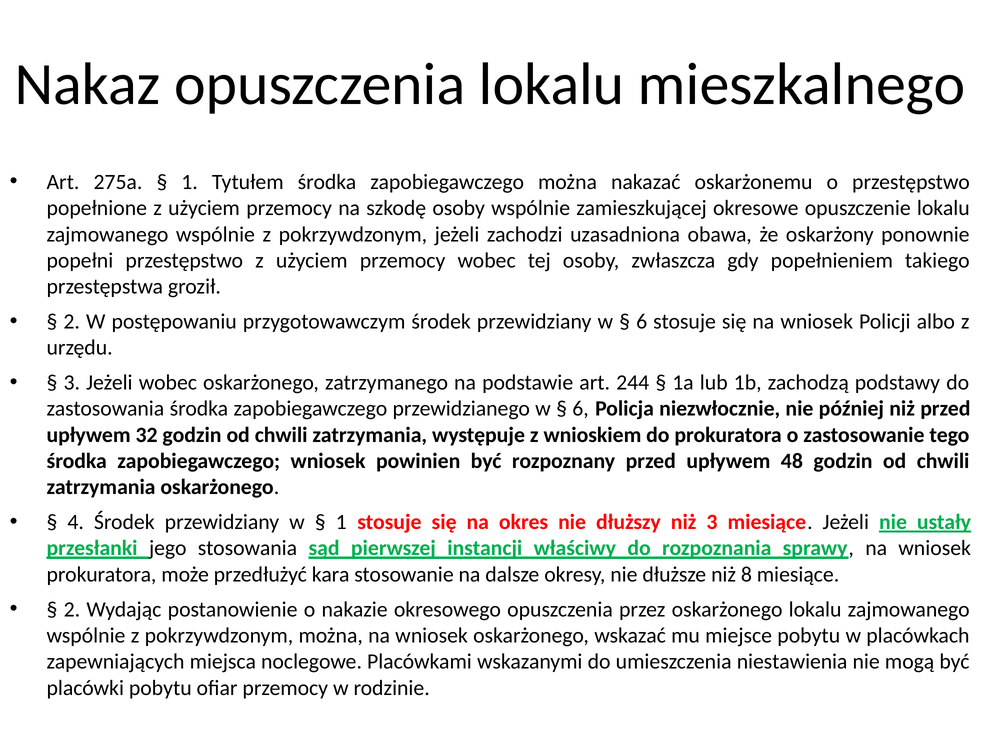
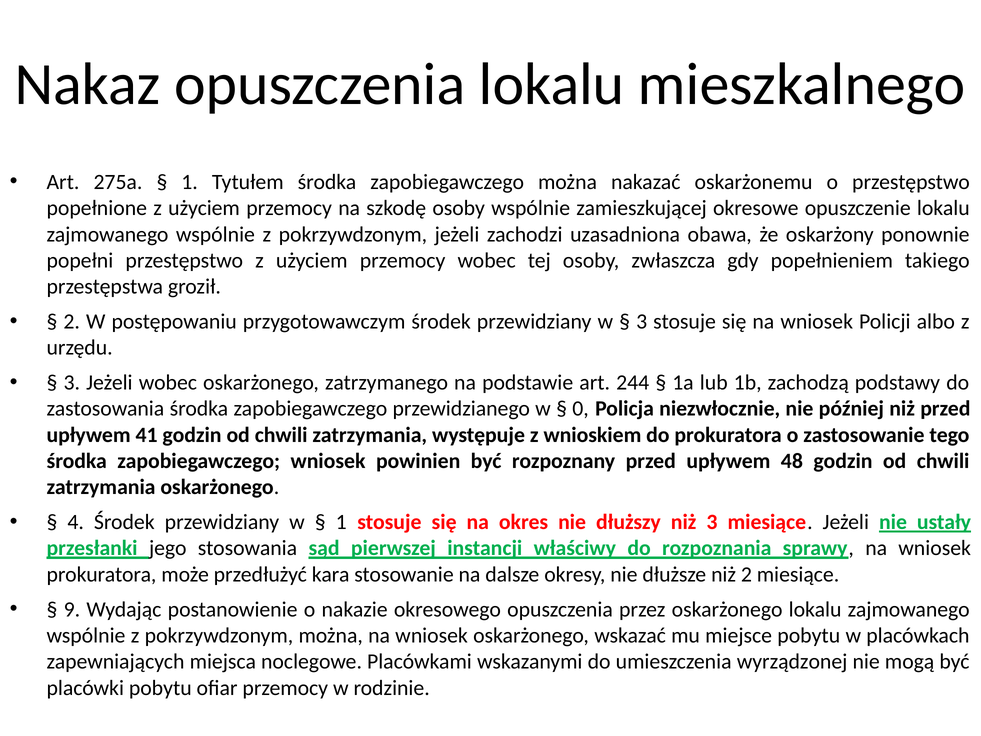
6: 6 -> 3 (642, 321)
6: 6 -> 0 (581, 409)
32: 32 -> 41 (147, 435)
niż 8: 8 -> 2 (746, 574)
2: 2 -> 9 (72, 609)
niestawienia: niestawienia -> wyrządzonej (792, 661)
